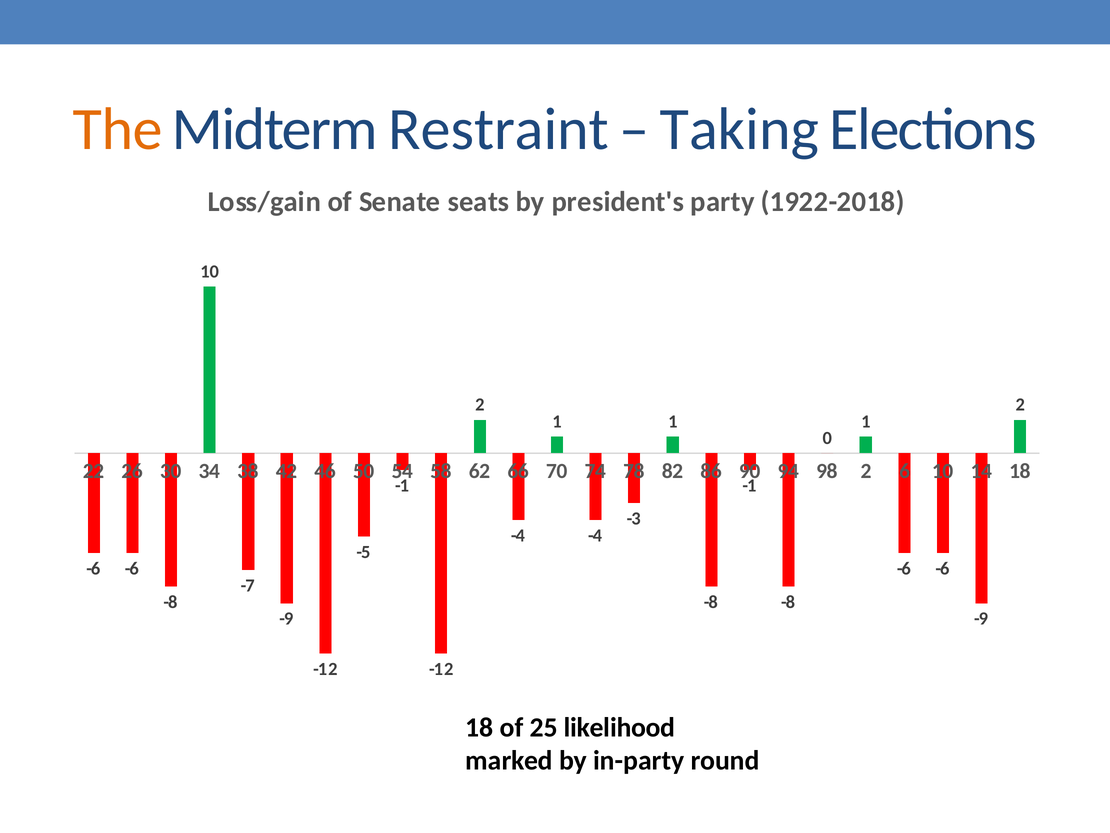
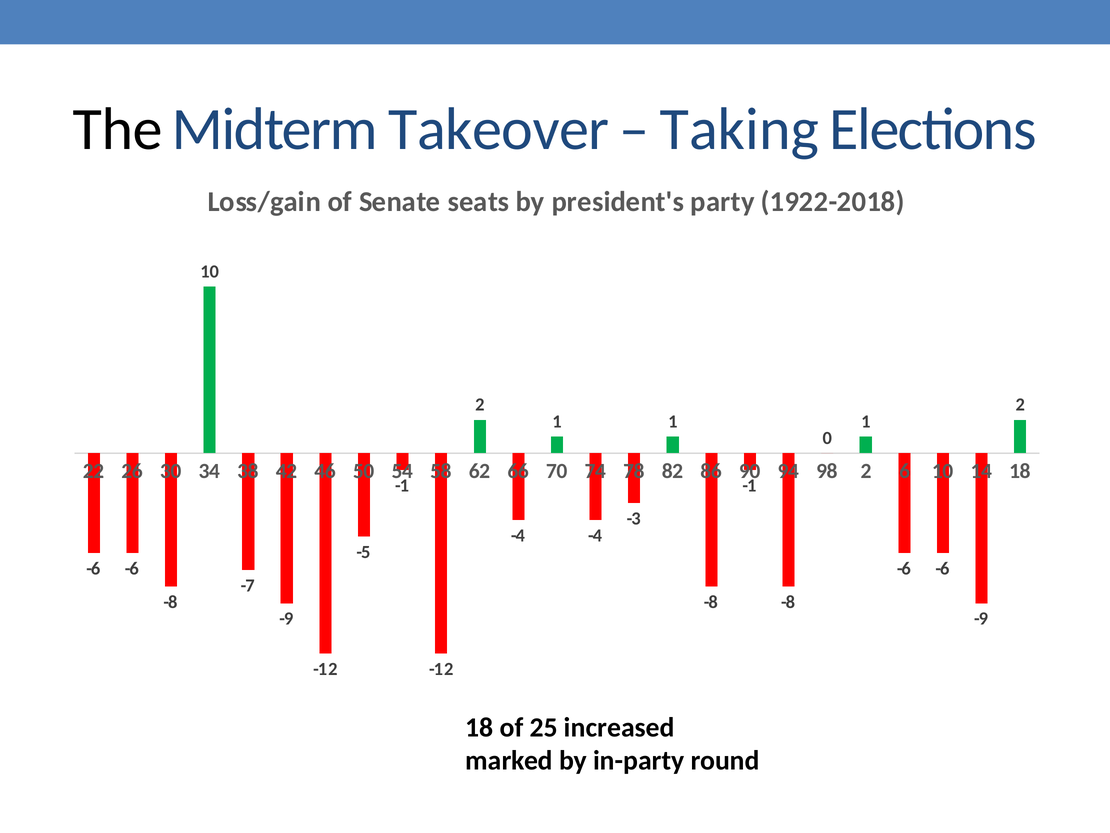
The colour: orange -> black (118, 129)
Restraint: Restraint -> Takeover (499, 129)
likelihood: likelihood -> increased (619, 727)
